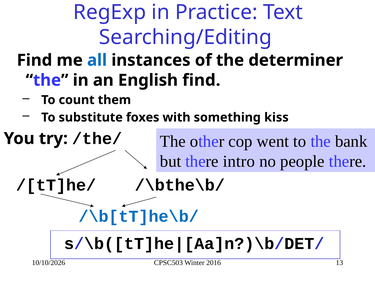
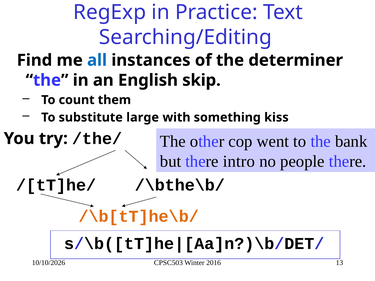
English find: find -> skip (202, 80)
foxes: foxes -> large (143, 118)
/\b[tT]he\b/ colour: blue -> orange (139, 217)
